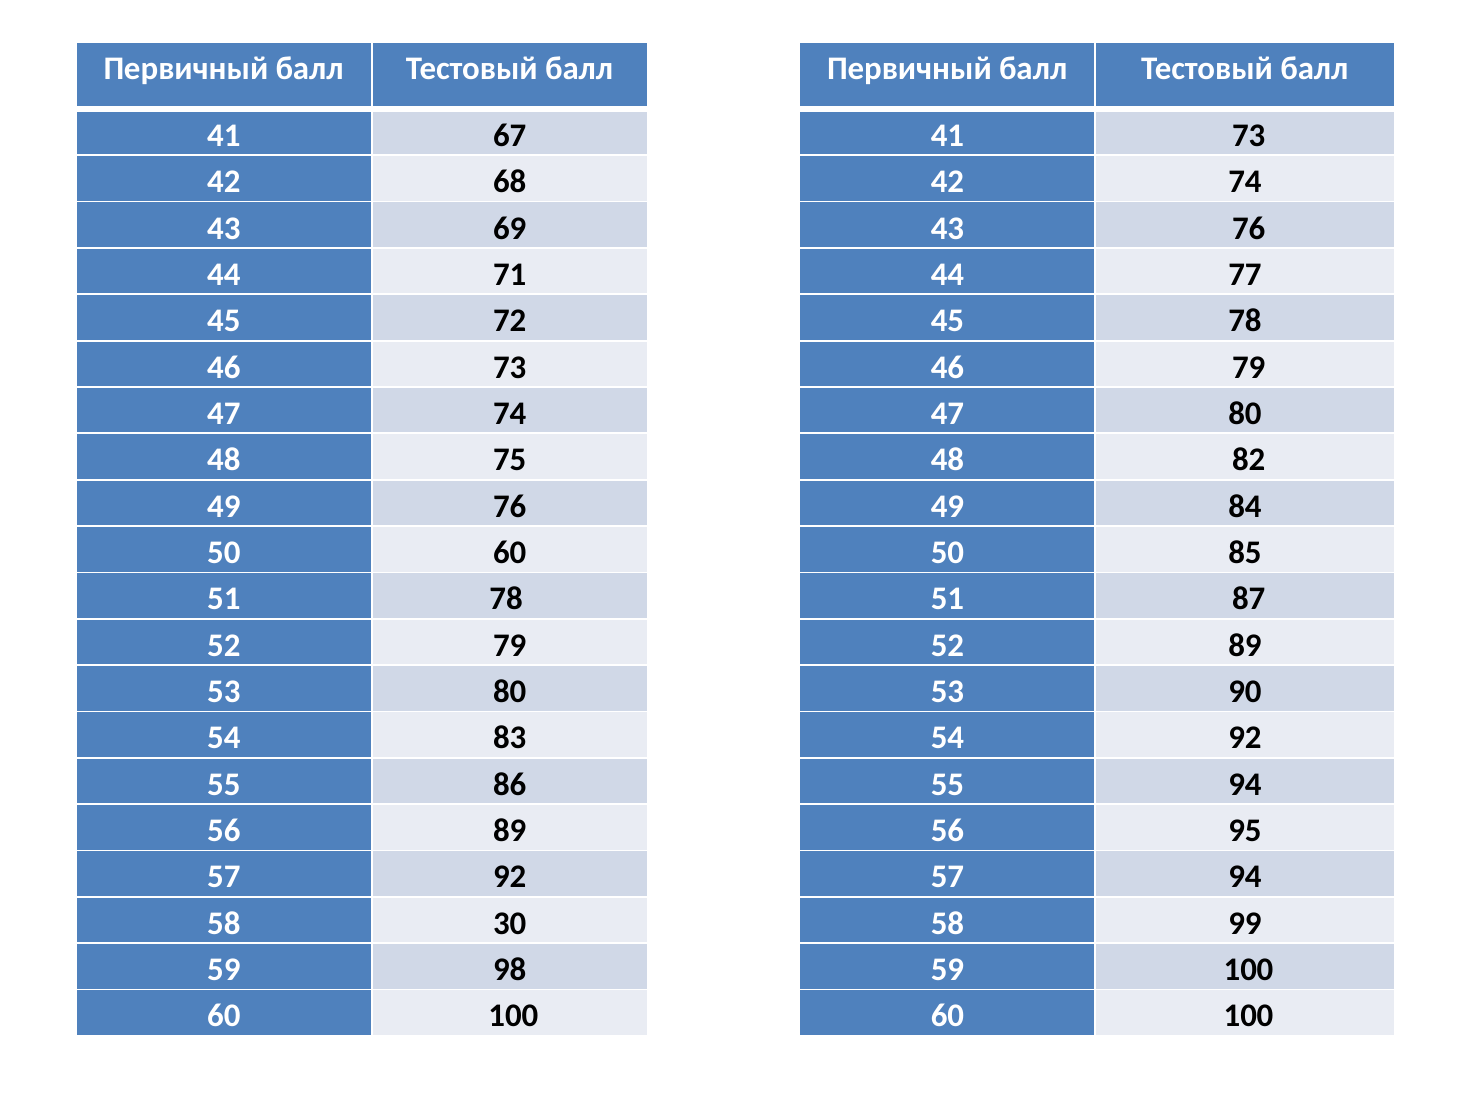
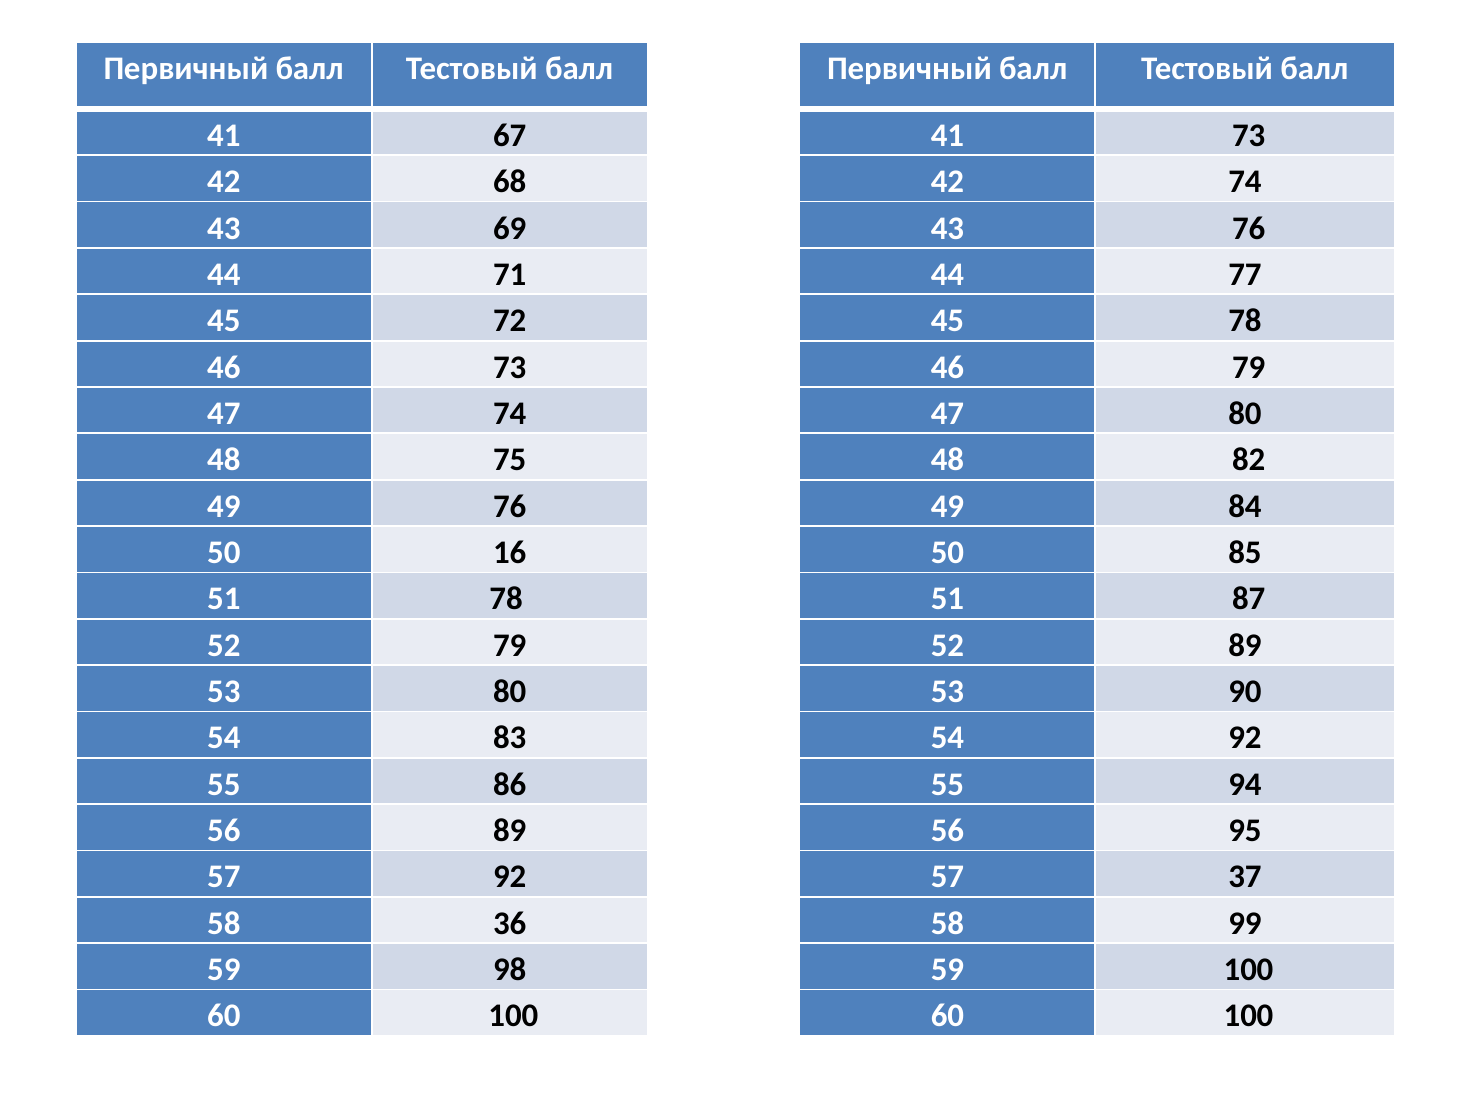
50 60: 60 -> 16 (510, 552)
57 94: 94 -> 37 (1245, 877)
30: 30 -> 36 (510, 923)
